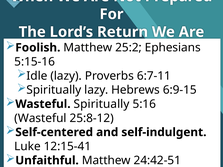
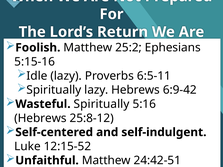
6:7-11: 6:7-11 -> 6:5-11 (154, 76)
6:9-15: 6:9-15 -> 6:9-42 (180, 90)
Wasteful: Wasteful -> Hebrews (40, 118)
12:15-41: 12:15-41 -> 12:15-52 (67, 147)
